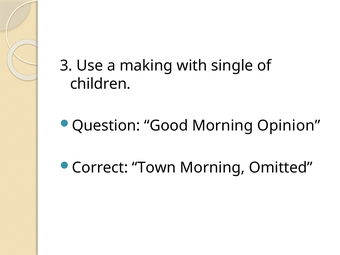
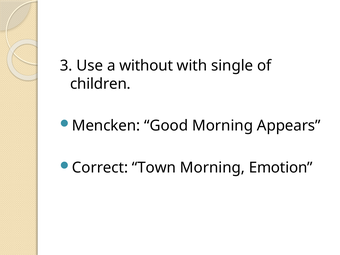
making: making -> without (146, 66)
Question: Question -> Mencken (106, 126)
Opinion: Opinion -> Appears (289, 126)
Omitted: Omitted -> Emotion (281, 168)
